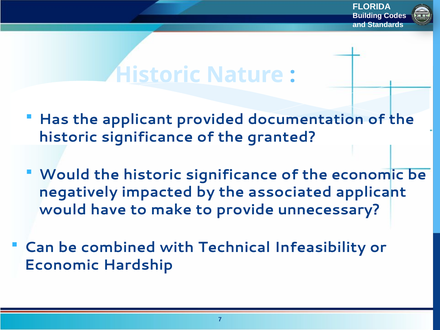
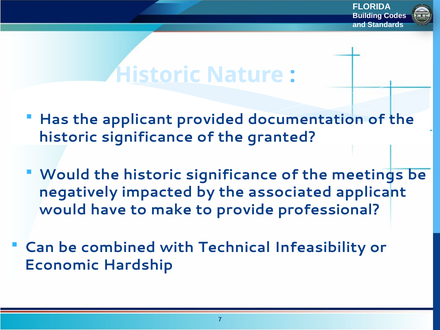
the economic: economic -> meetings (368, 175)
unnecessary: unnecessary -> professional (329, 210)
